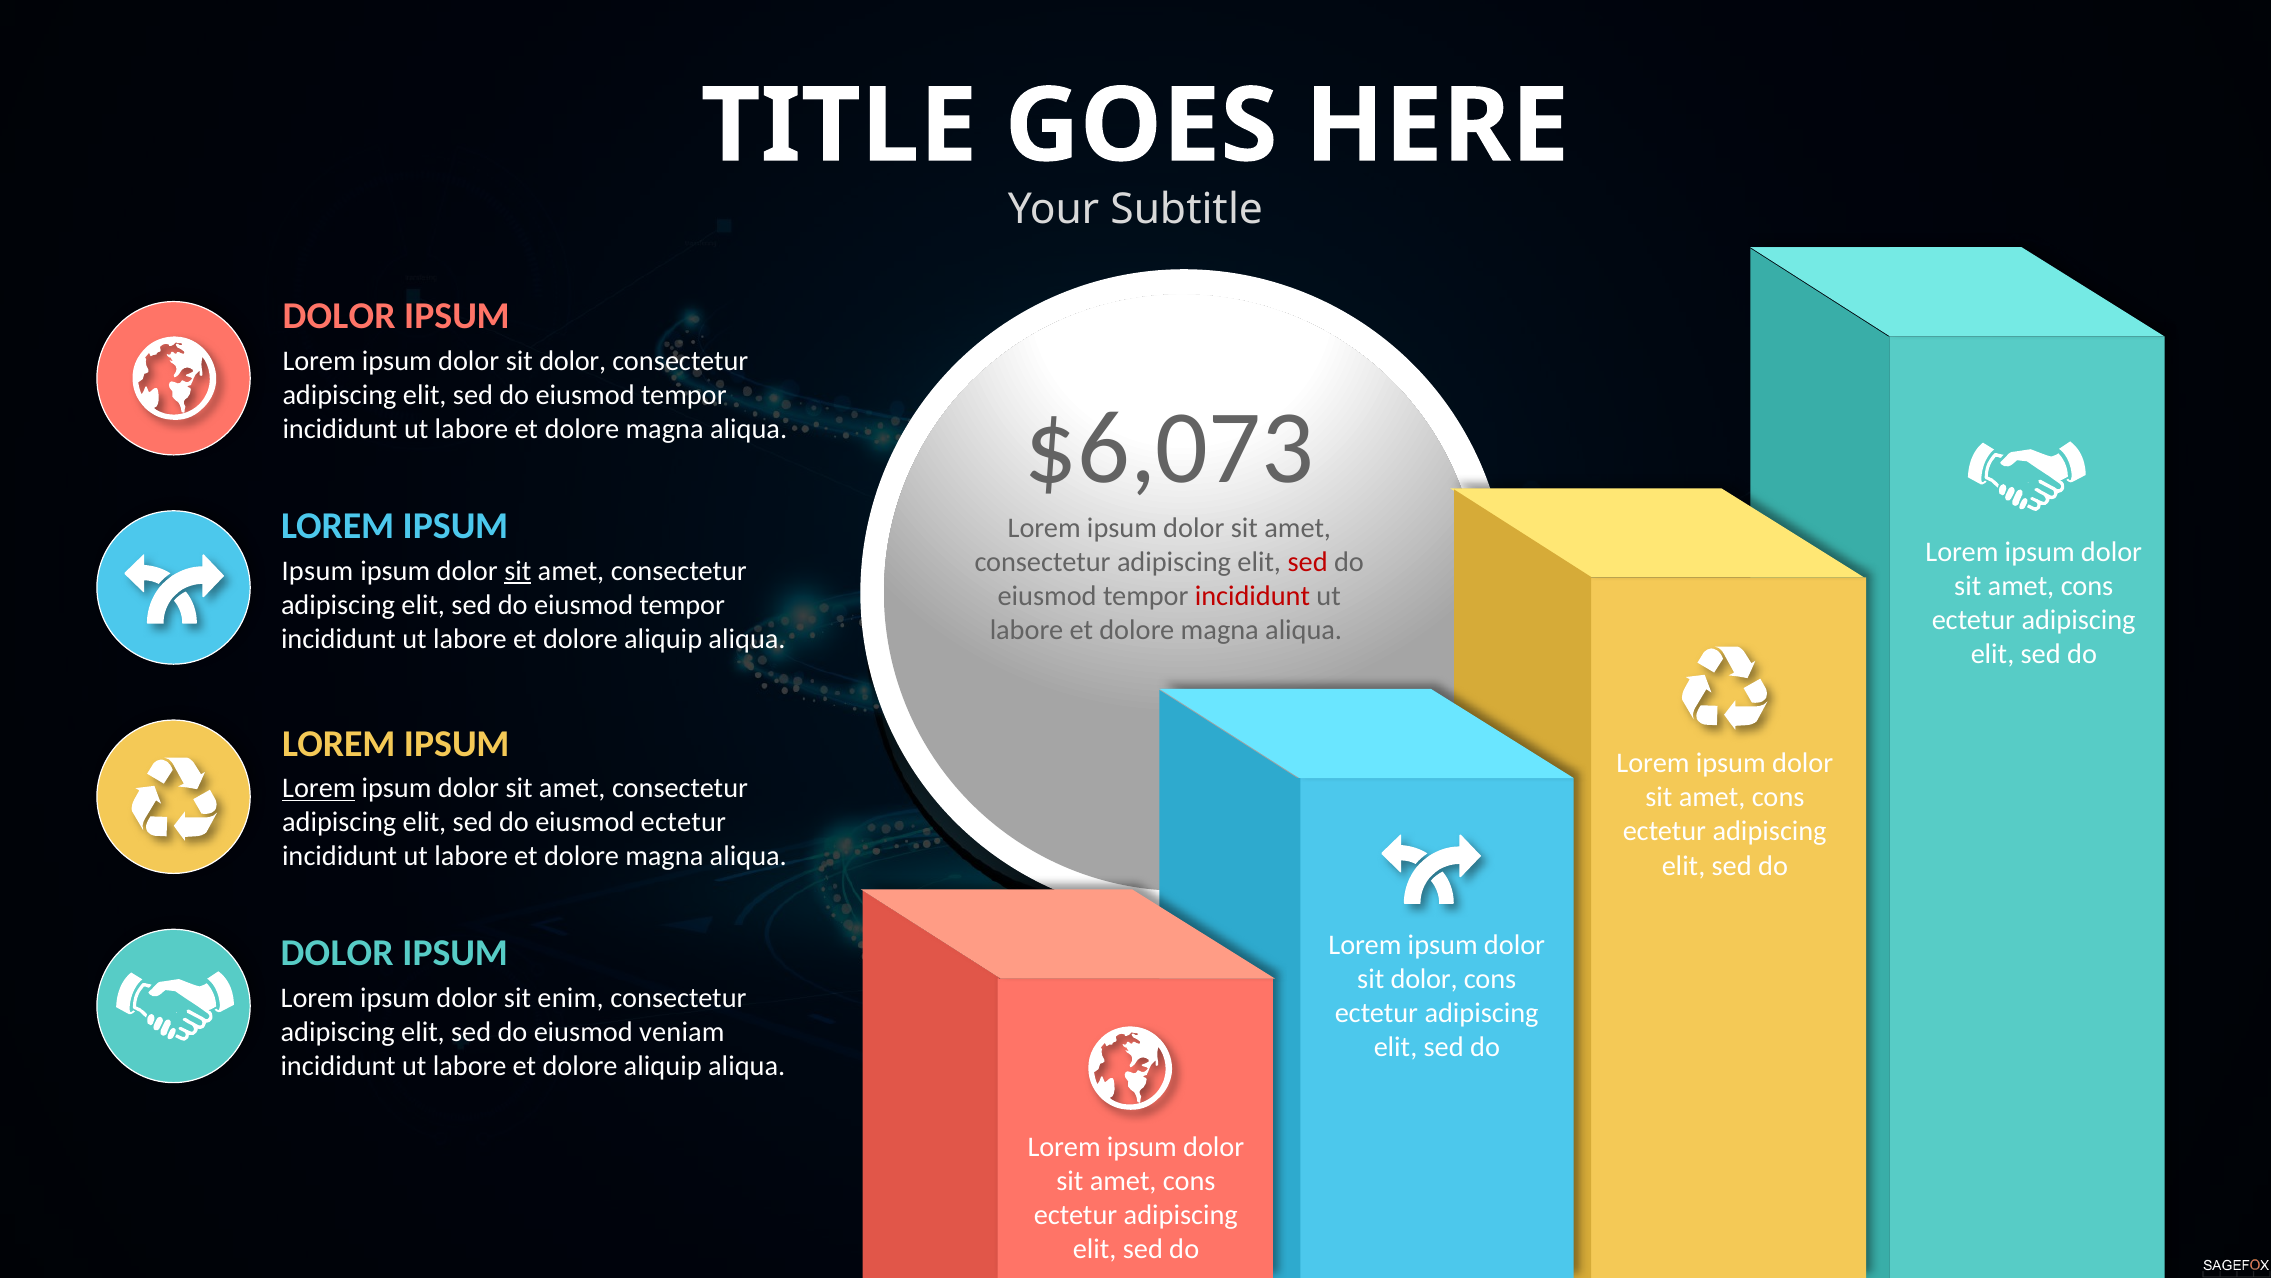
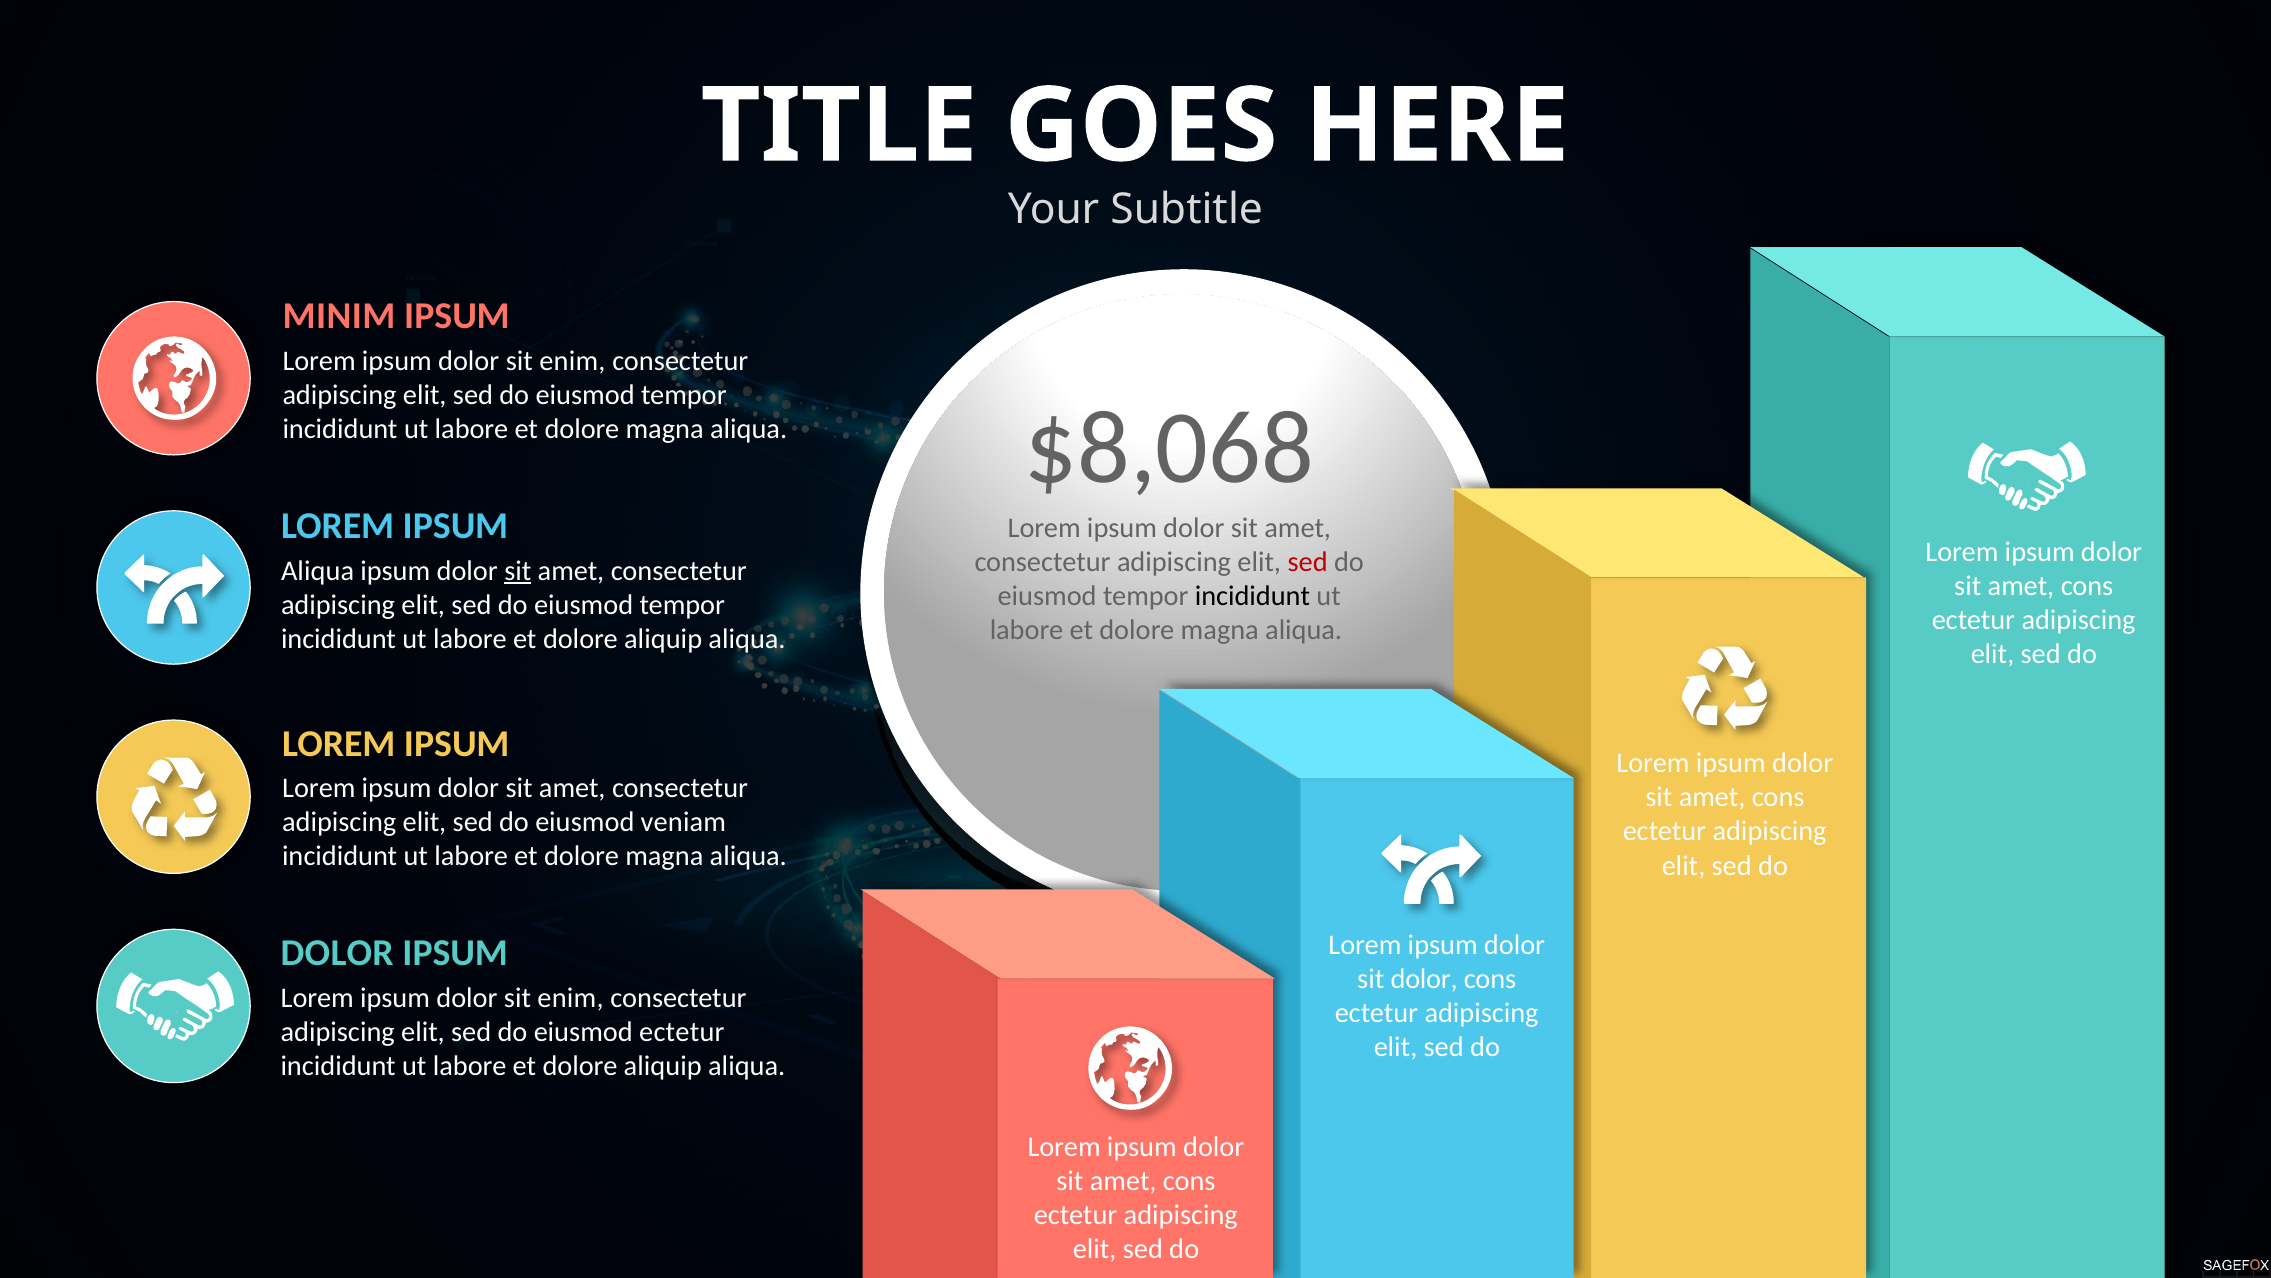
DOLOR: DOLOR -> MINIM (339, 316)
dolor: dolor -> enim (572, 361)
$6,073: $6,073 -> $8,068 (1169, 448)
Ipsum: Ipsum -> Aliqua (318, 571)
incididunt colour: red -> black (1252, 596)
Lorem underline: present -> none (319, 788)
eiusmod ectetur: ectetur -> veniam (683, 822)
eiusmod veniam: veniam -> ectetur (682, 1032)
